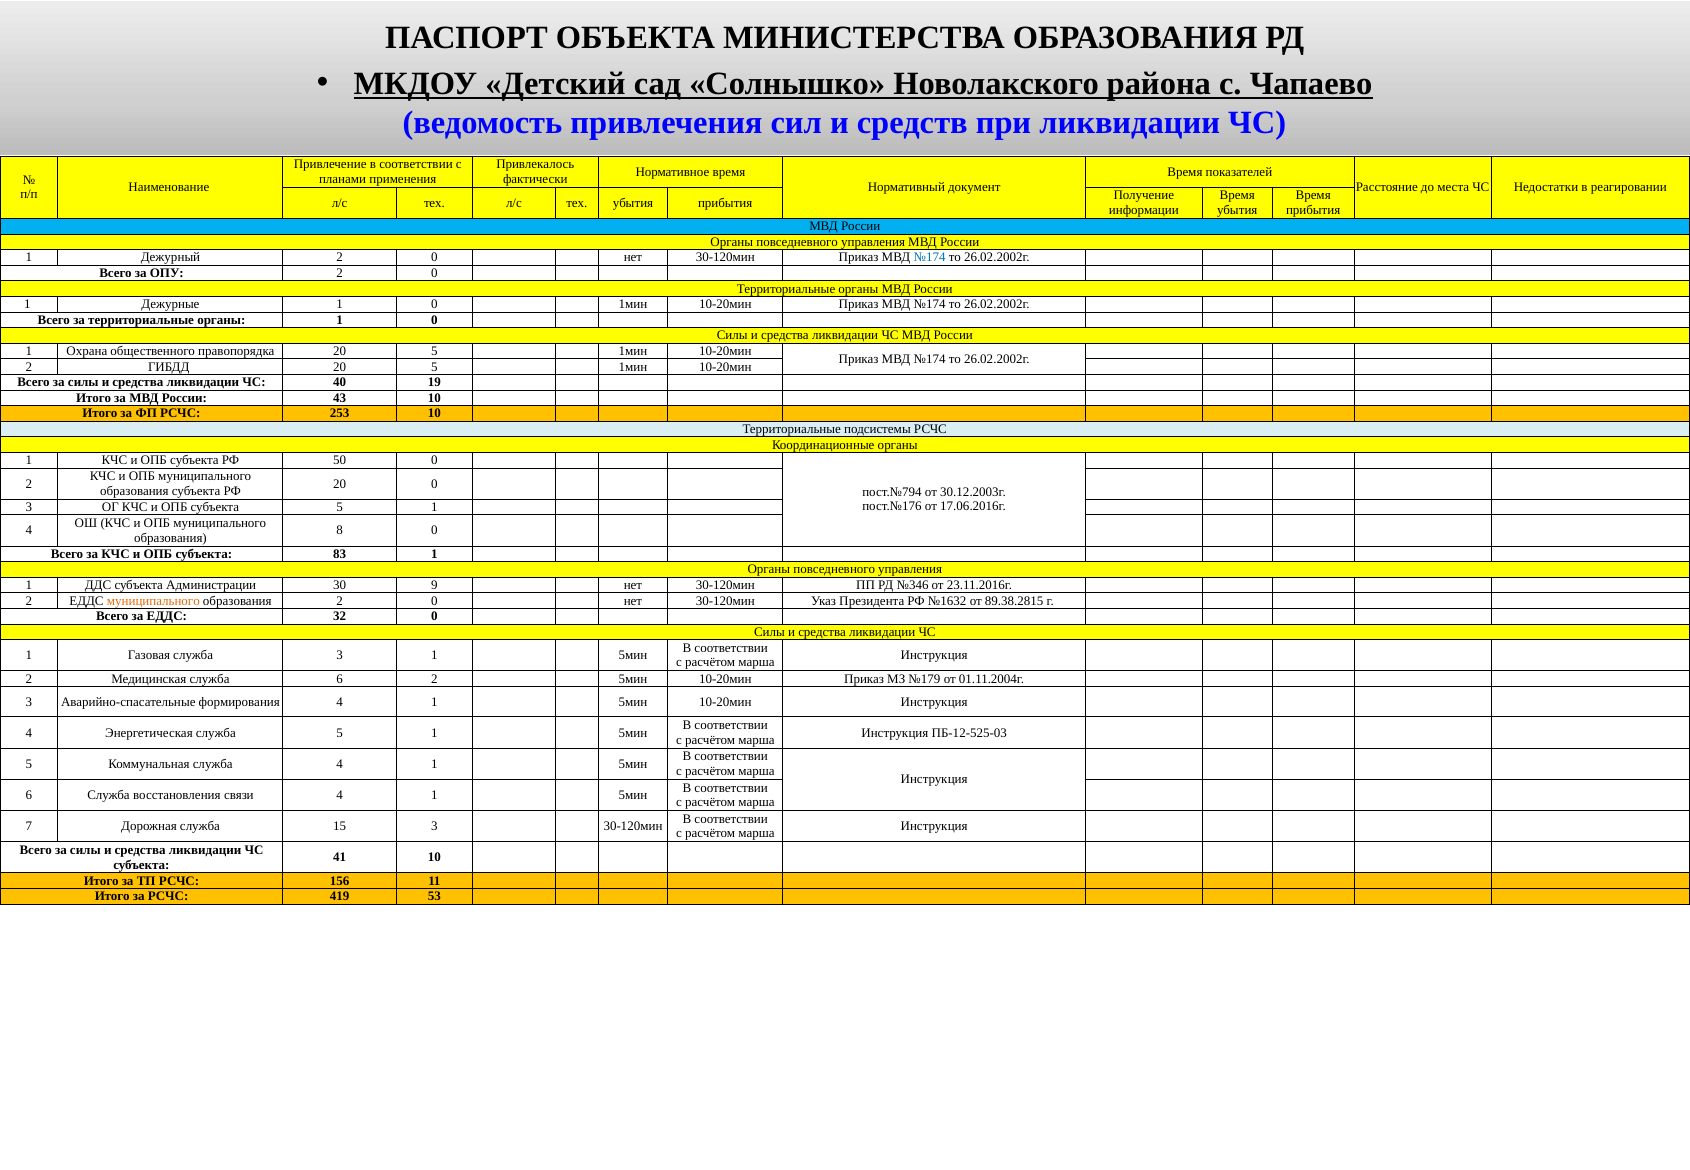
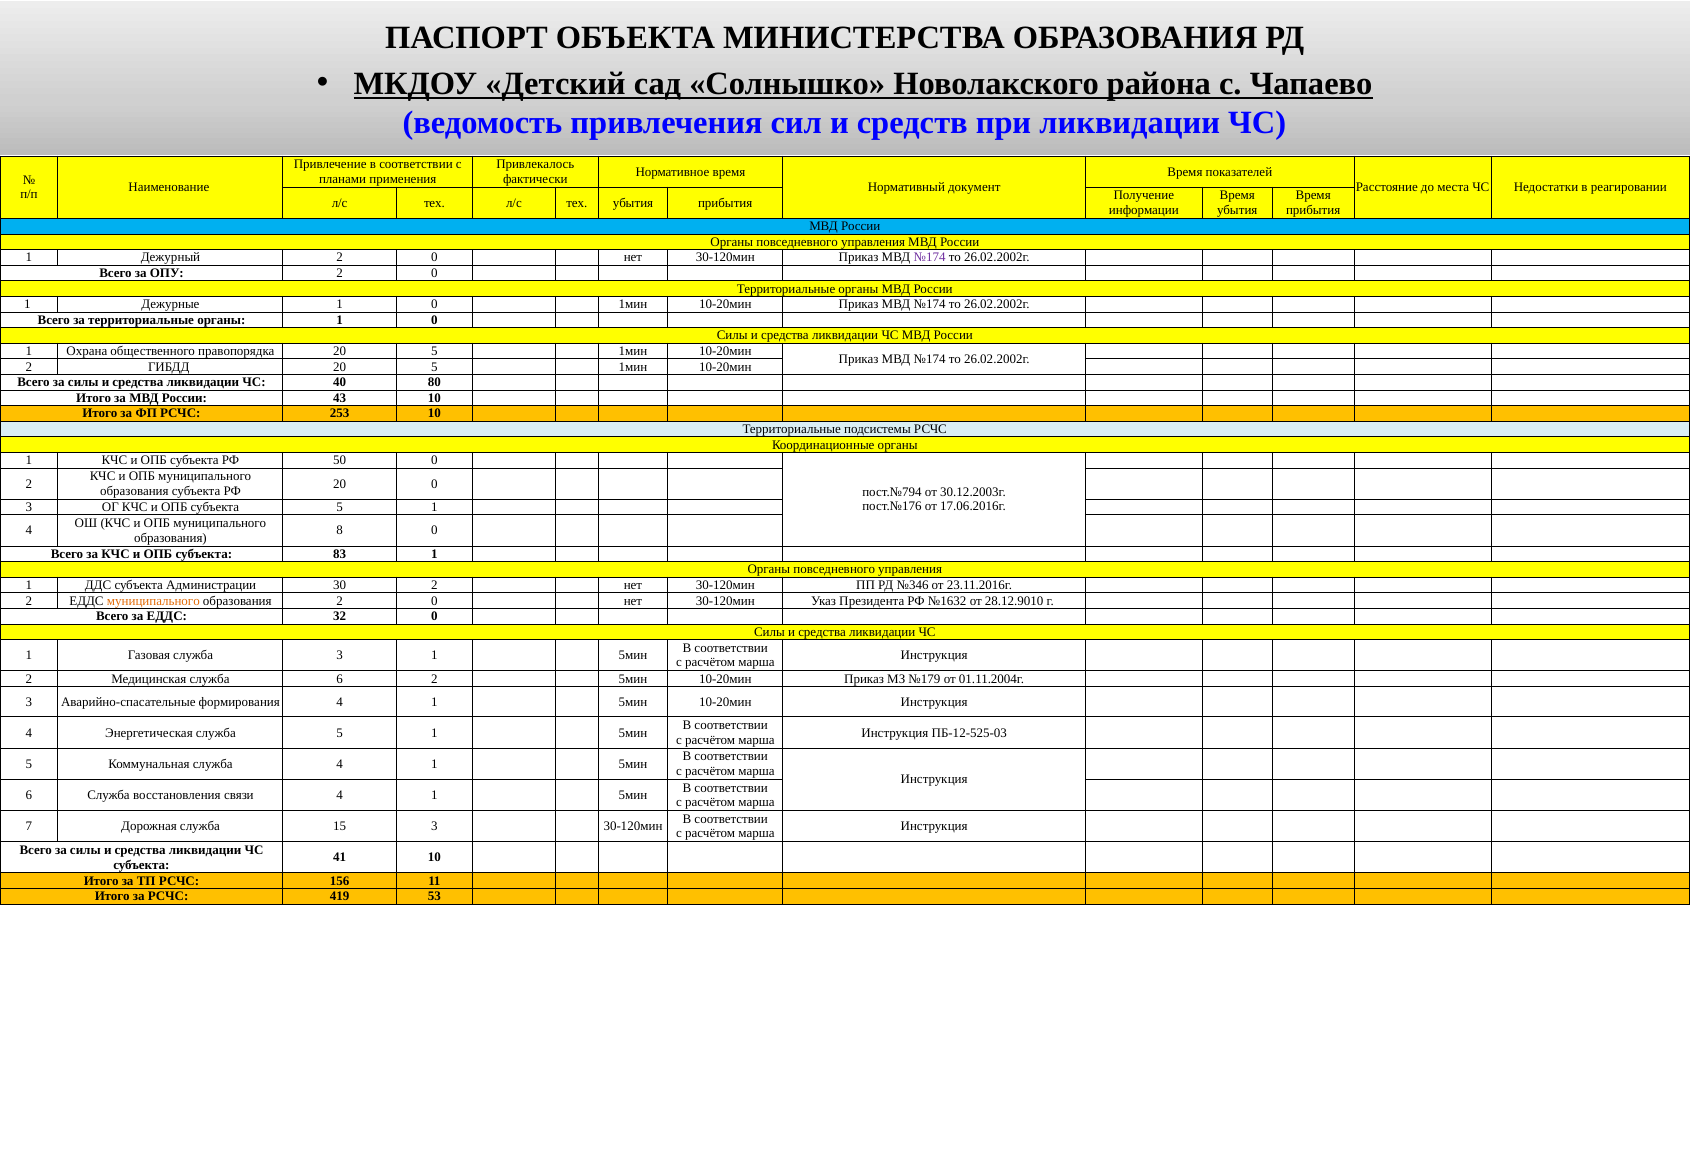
№174 colour: blue -> purple (930, 258)
19: 19 -> 80 (434, 382)
30 9: 9 -> 2 (434, 585)
89.38.2815: 89.38.2815 -> 28.12.9010 (1014, 601)
